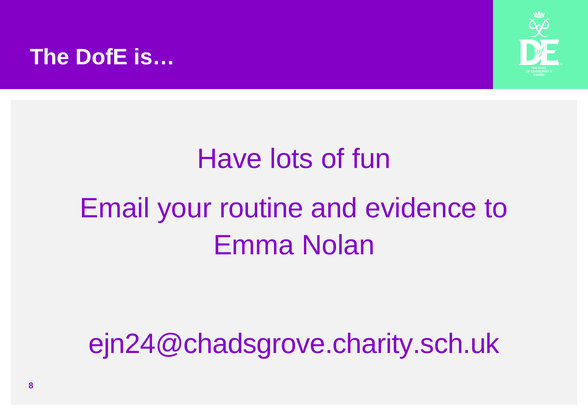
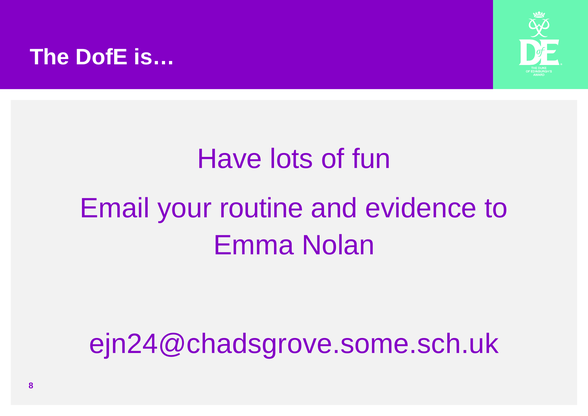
ejn24@chadsgrove.charity.sch.uk: ejn24@chadsgrove.charity.sch.uk -> ejn24@chadsgrove.some.sch.uk (294, 344)
